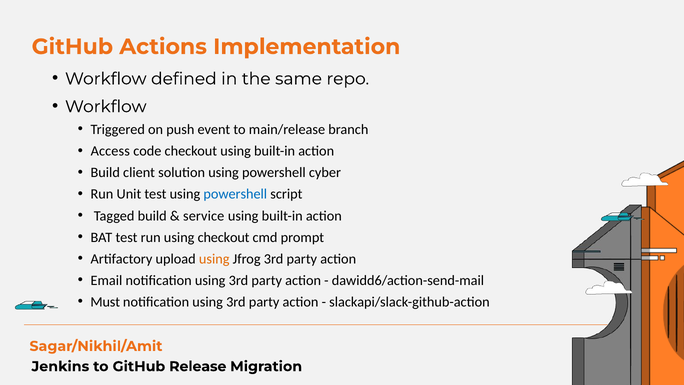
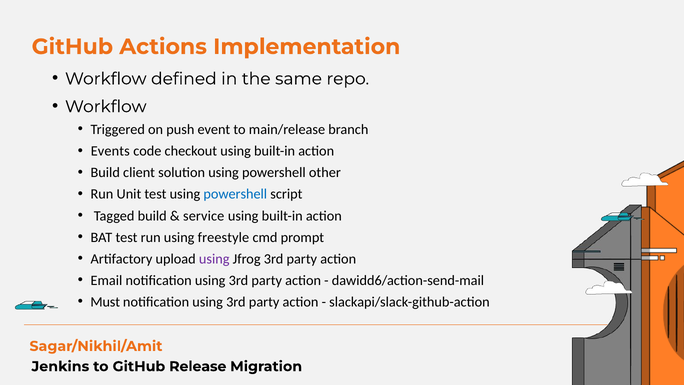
Access: Access -> Events (110, 151)
cyber: cyber -> other (325, 173)
using checkout: checkout -> freestyle (223, 237)
using colour: orange -> purple (214, 259)
